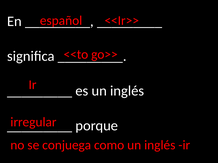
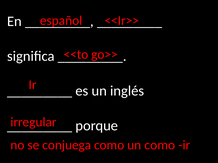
como un inglés: inglés -> como (160, 146)
